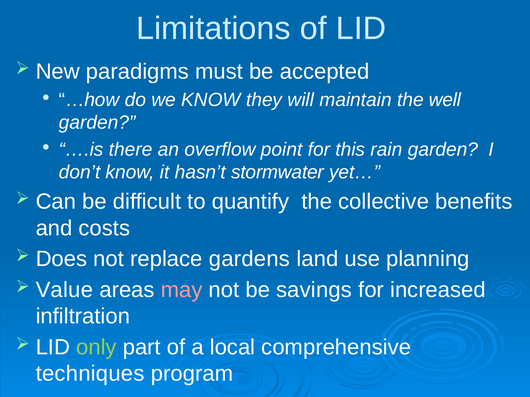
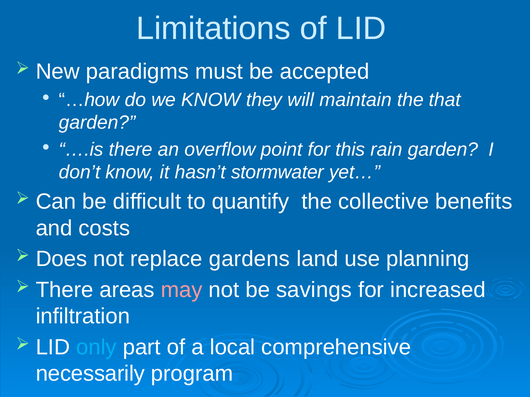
well: well -> that (445, 100)
Value: Value -> There (65, 290)
only colour: light green -> light blue (96, 348)
techniques: techniques -> necessarily (90, 374)
